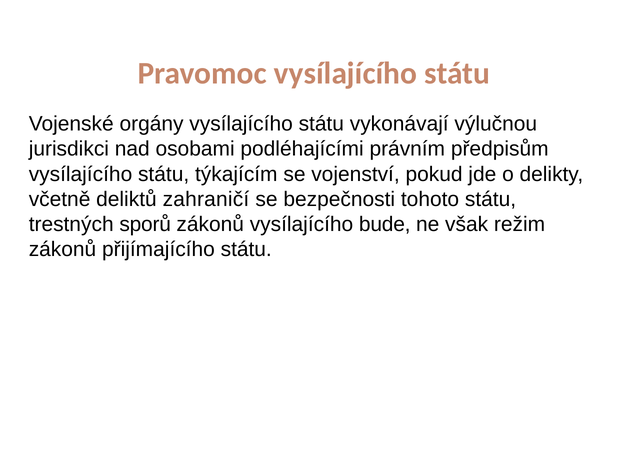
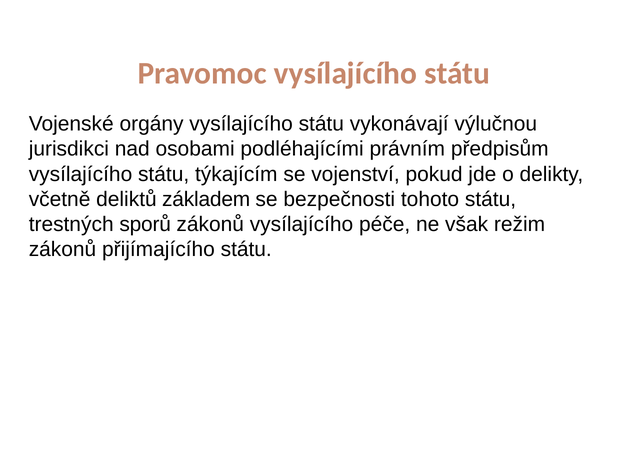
zahraničí: zahraničí -> základem (206, 199)
bude: bude -> péče (385, 224)
